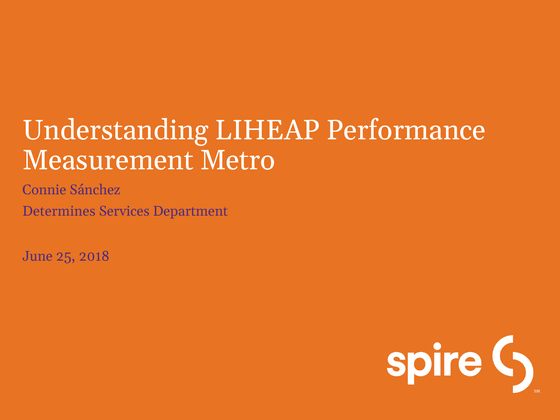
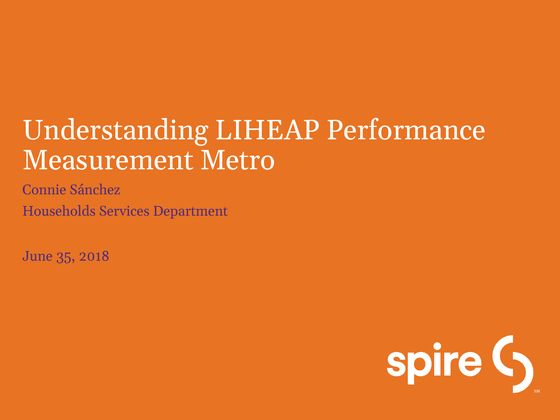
Determines: Determines -> Households (59, 211)
25: 25 -> 35 (66, 256)
